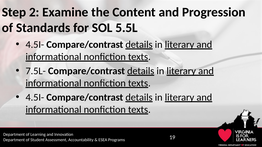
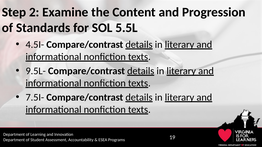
7.5L-: 7.5L- -> 9.5L- (36, 71)
4.5I-: 4.5I- -> 7.5I- (35, 98)
